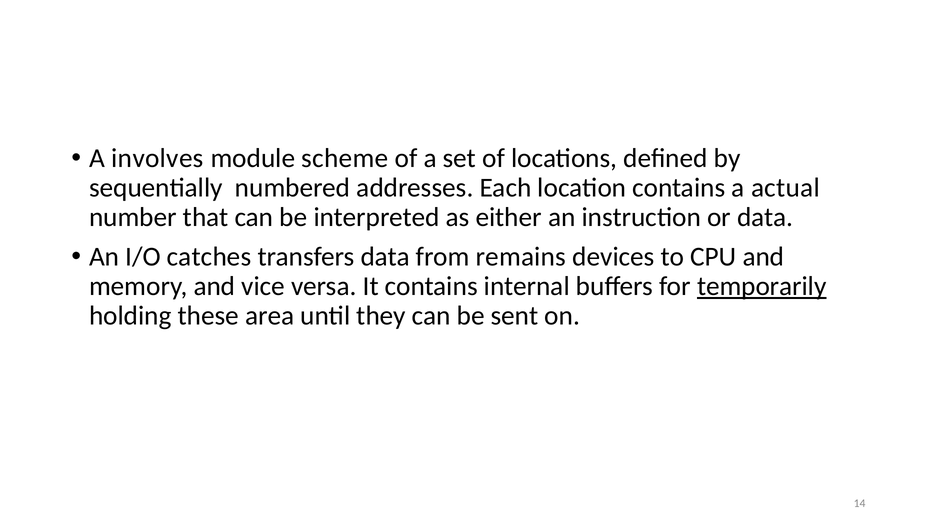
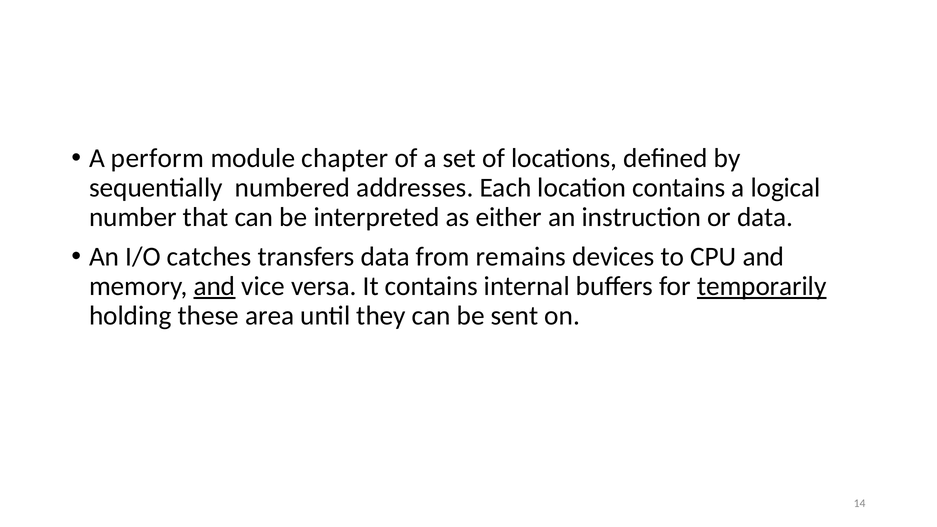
involves: involves -> perform (158, 158)
scheme: scheme -> chapter (345, 158)
actual: actual -> logical (786, 188)
and underline: none -> present (214, 286)
